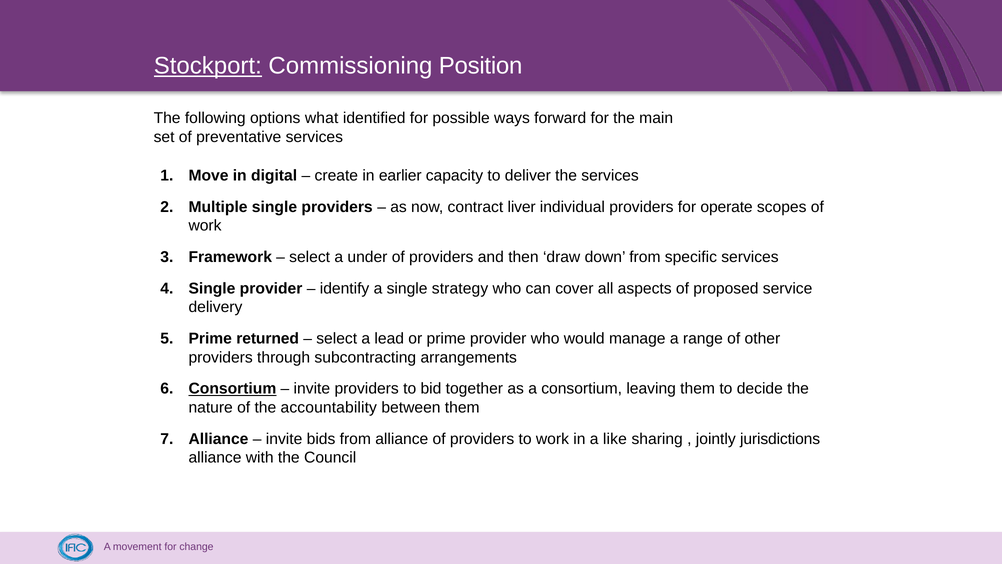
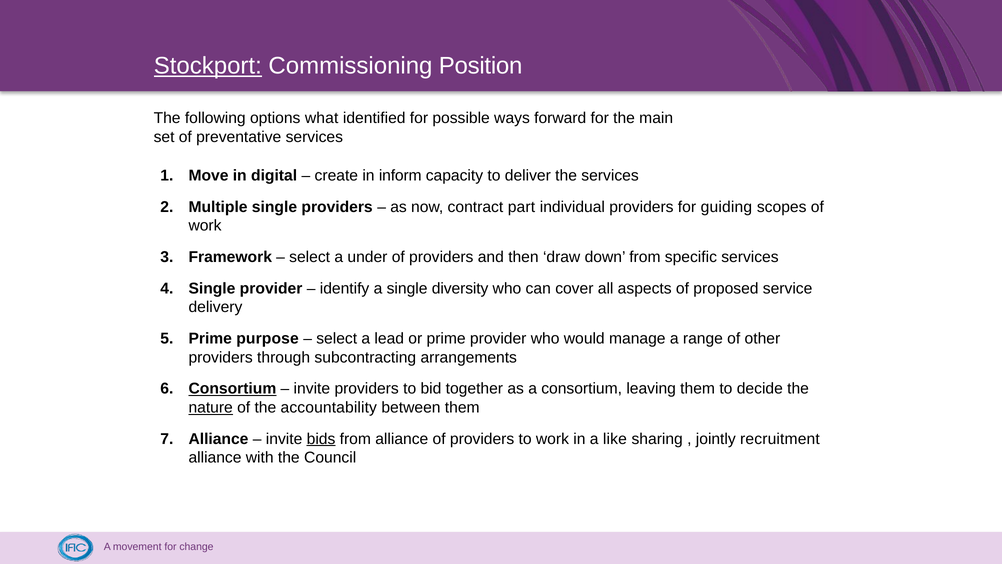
earlier: earlier -> inform (400, 175)
liver: liver -> part (521, 207)
operate: operate -> guiding (726, 207)
strategy: strategy -> diversity (460, 288)
returned: returned -> purpose (268, 338)
nature underline: none -> present (211, 407)
bids underline: none -> present (321, 439)
jurisdictions: jurisdictions -> recruitment (780, 439)
